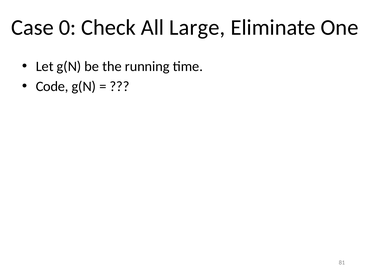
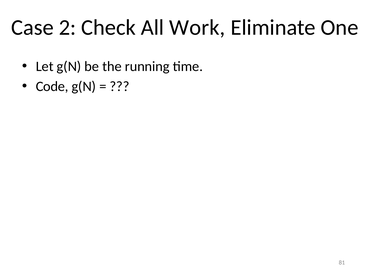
0: 0 -> 2 (67, 28)
Large: Large -> Work (197, 28)
